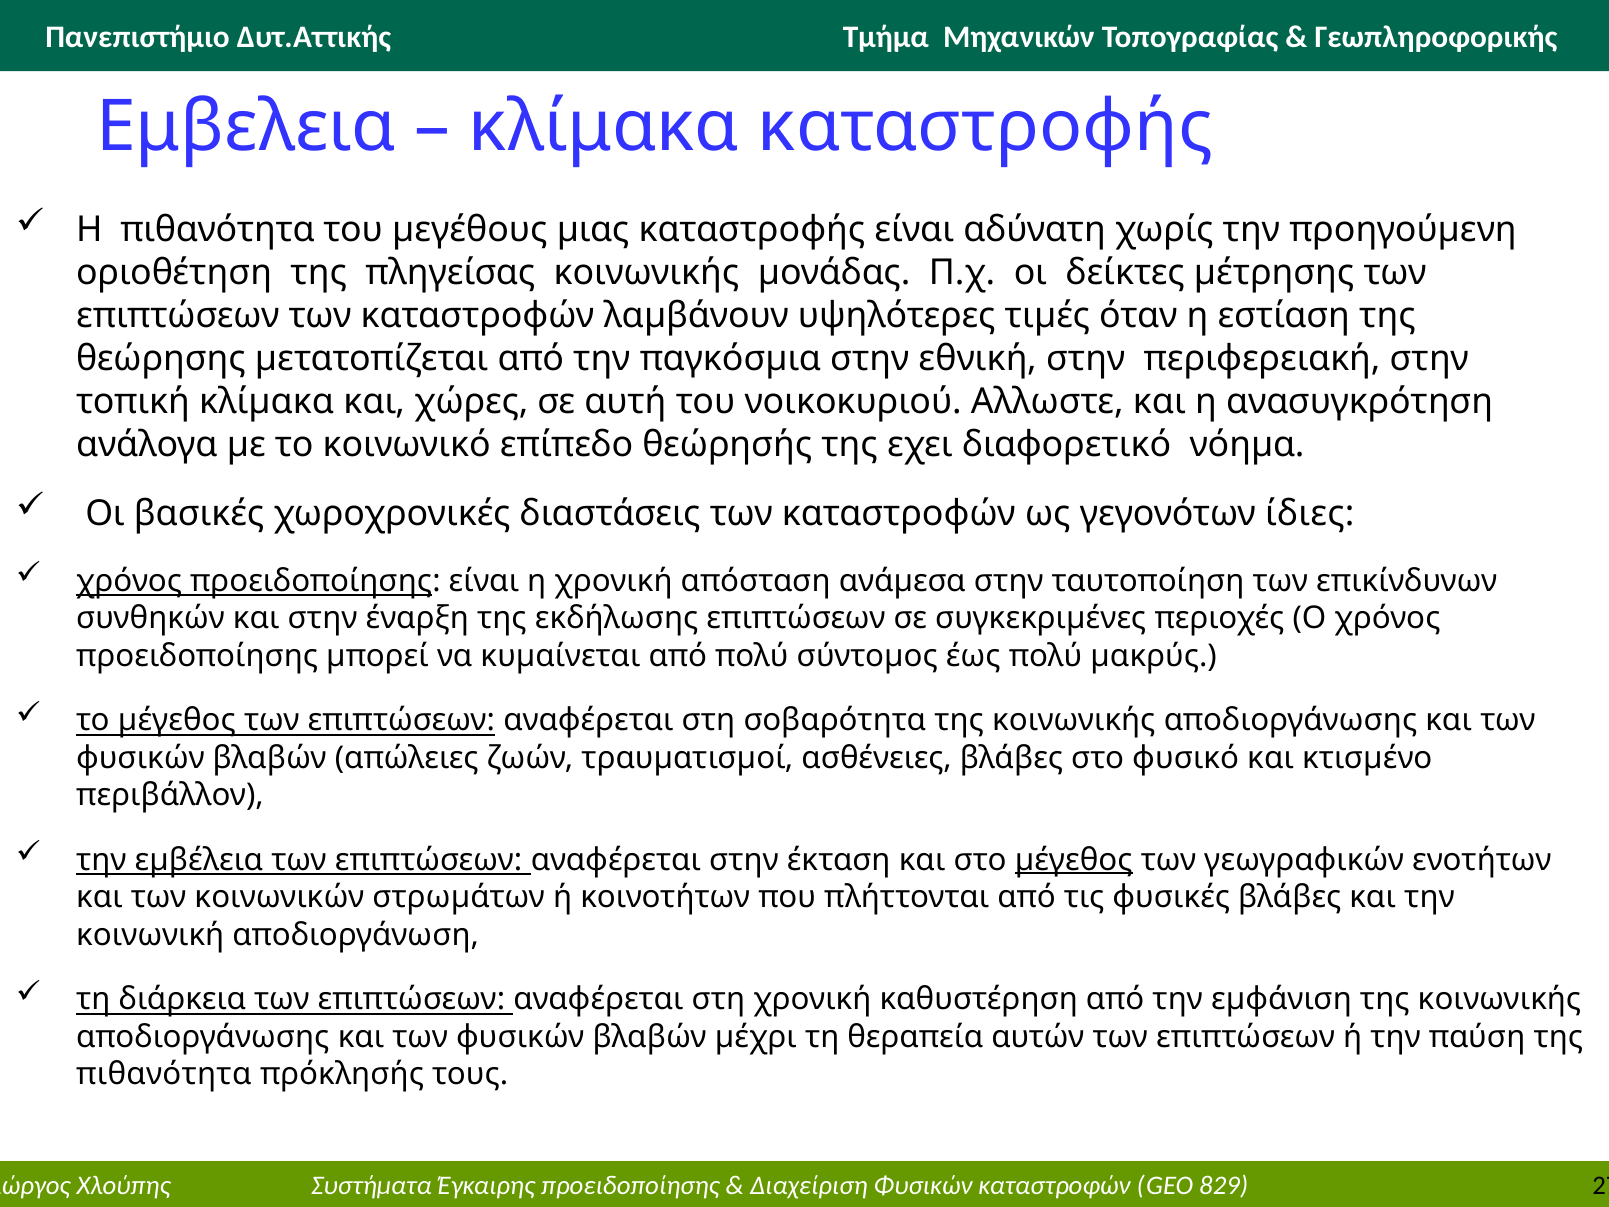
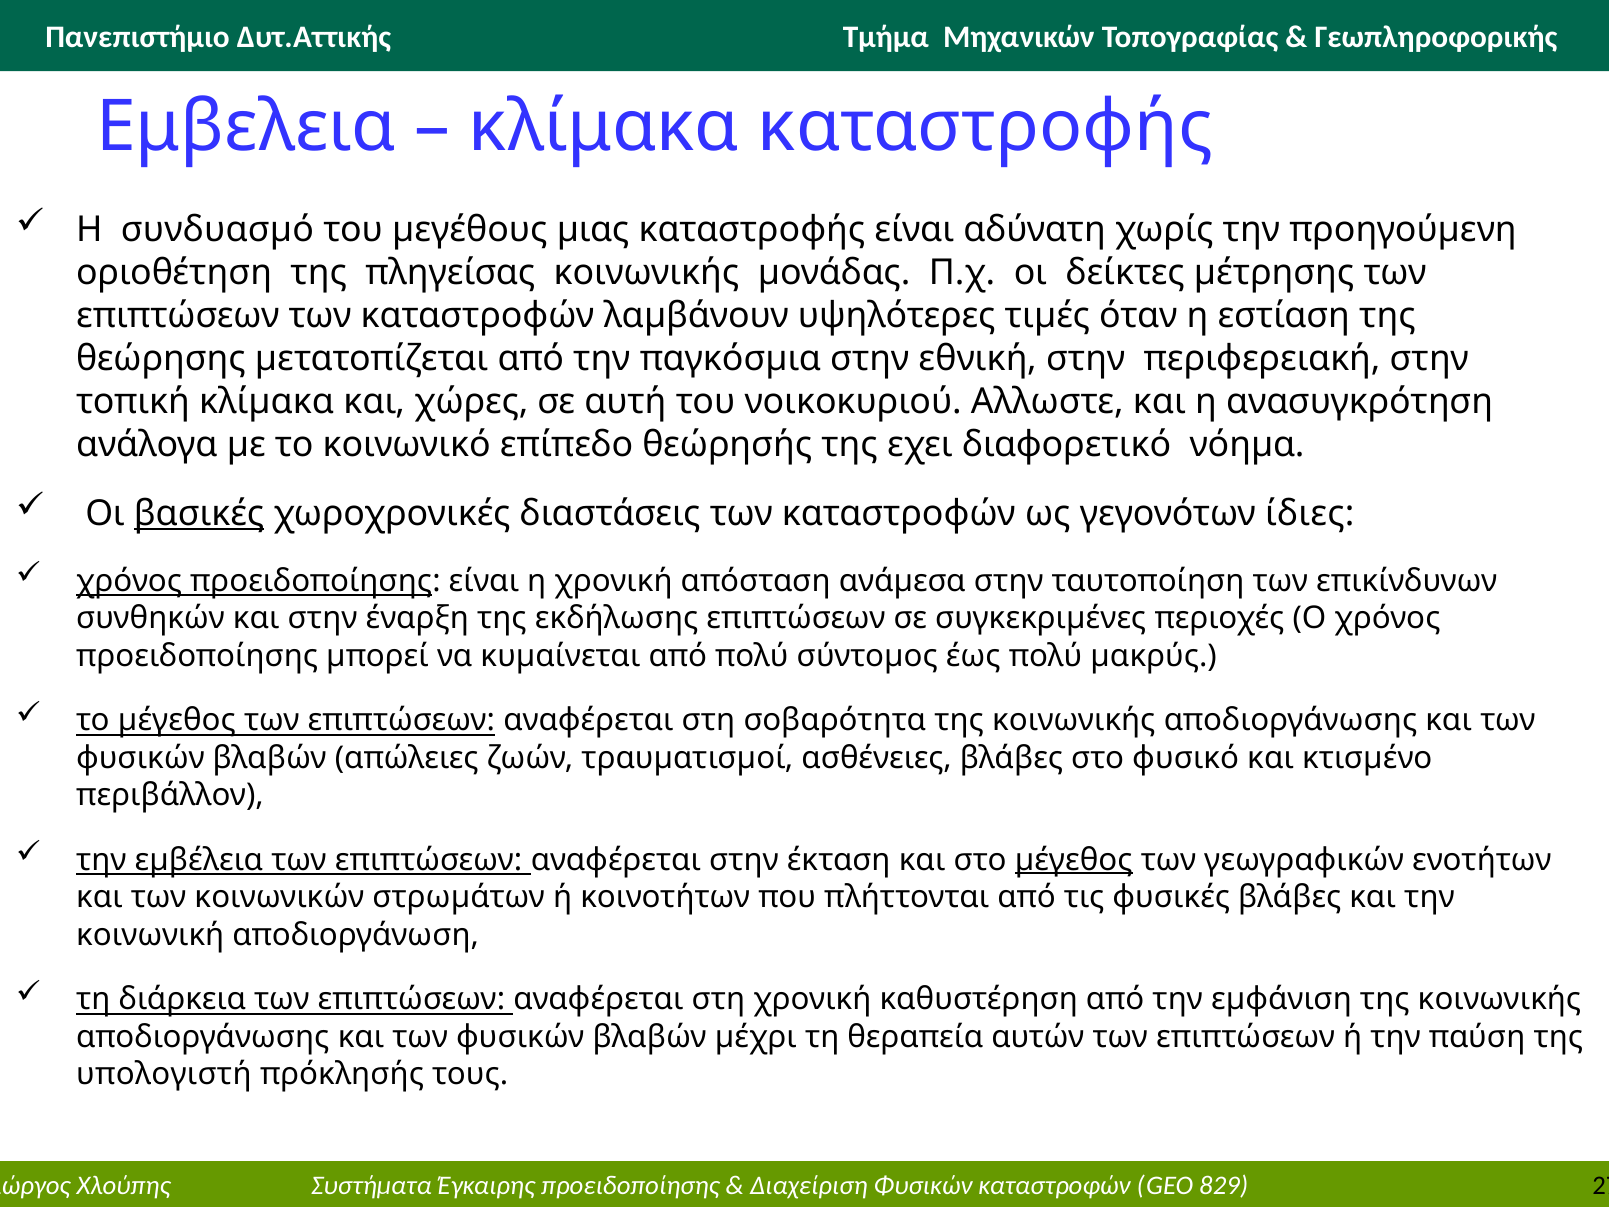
Η πιθανότητα: πιθανότητα -> συνδυασµό (217, 230)
βασικές underline: none -> present (199, 514)
πιθανότητα: πιθανότητα -> υπολογιστή (164, 1074)
